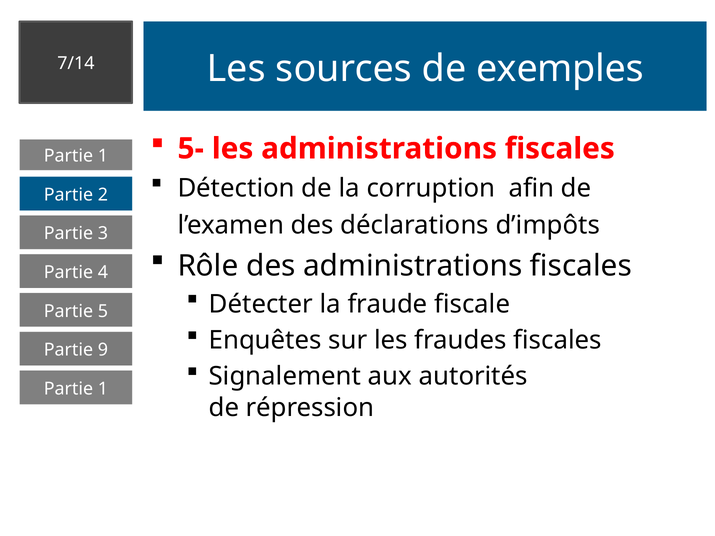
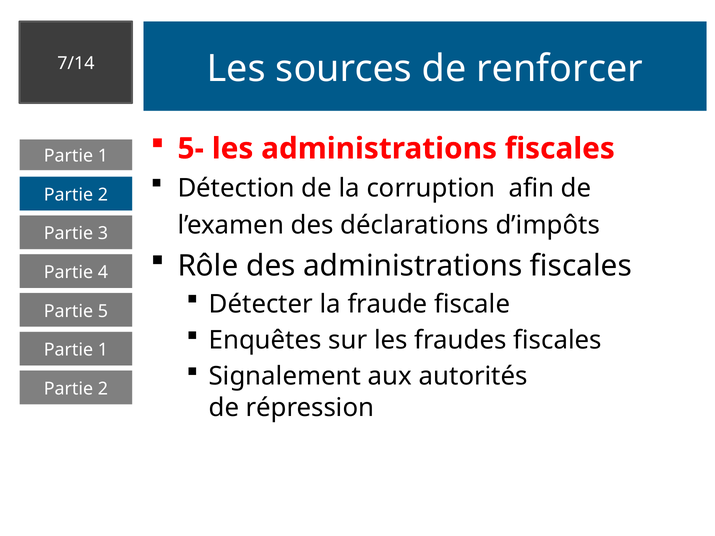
exemples: exemples -> renforcer (560, 69)
9: 9 -> 1 (103, 350)
1: 1 -> 2 (103, 389)
